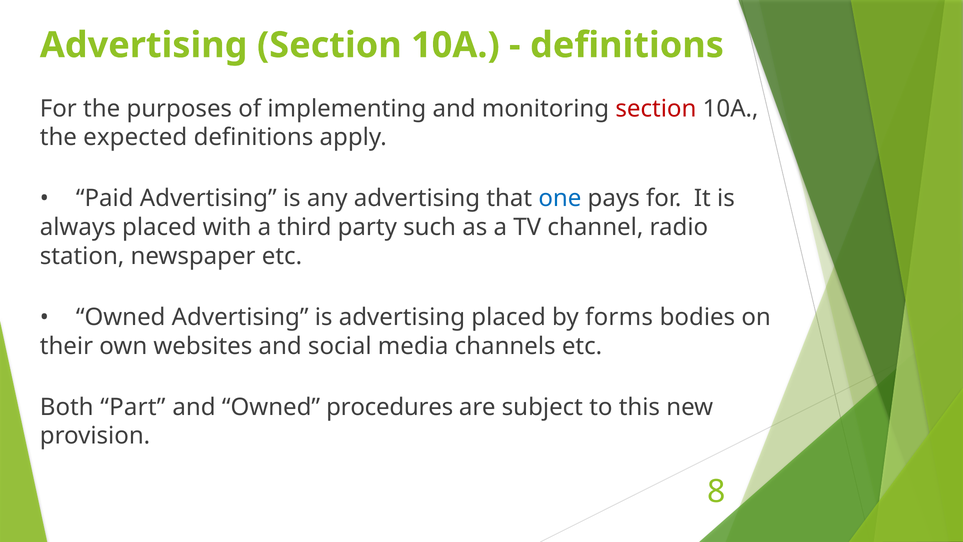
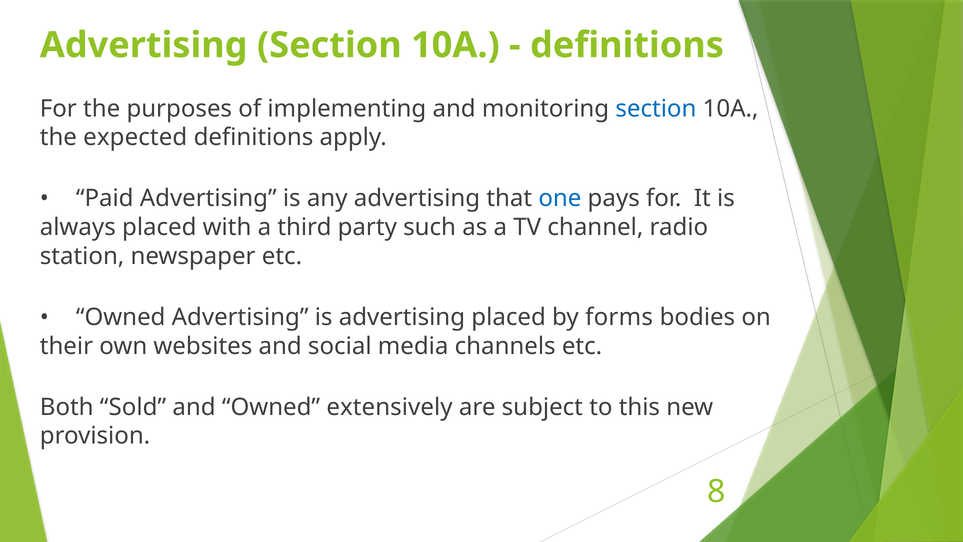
section colour: red -> blue (656, 109)
Part: Part -> Sold (133, 407)
procedures: procedures -> extensively (390, 407)
